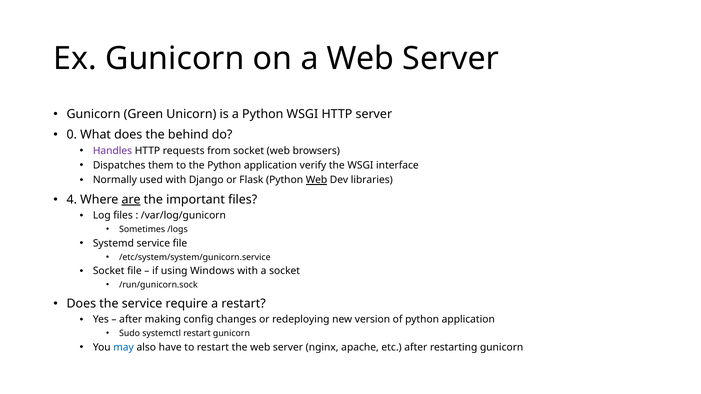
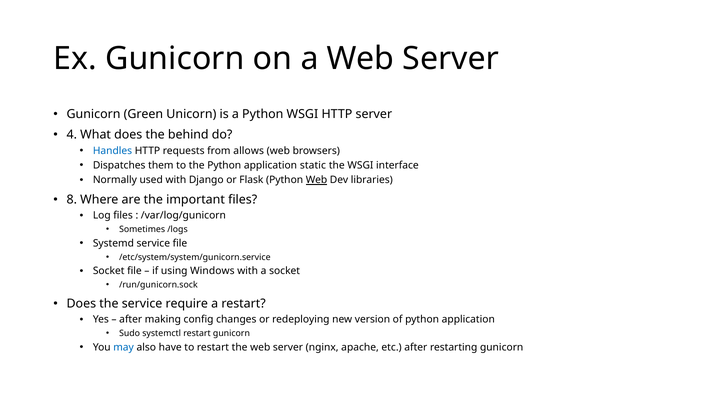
0: 0 -> 4 (72, 135)
Handles colour: purple -> blue (112, 151)
from socket: socket -> allows (249, 151)
verify: verify -> static (313, 166)
4: 4 -> 8 (72, 200)
are underline: present -> none (131, 200)
